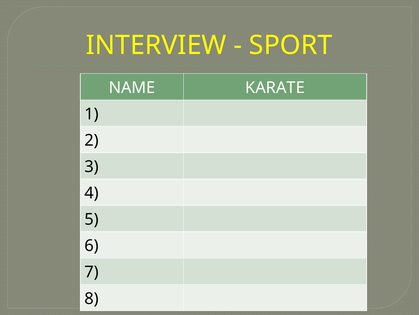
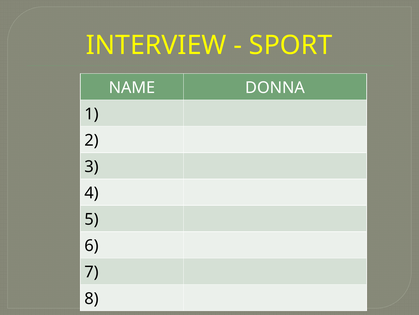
KARATE: KARATE -> DONNA (275, 87)
